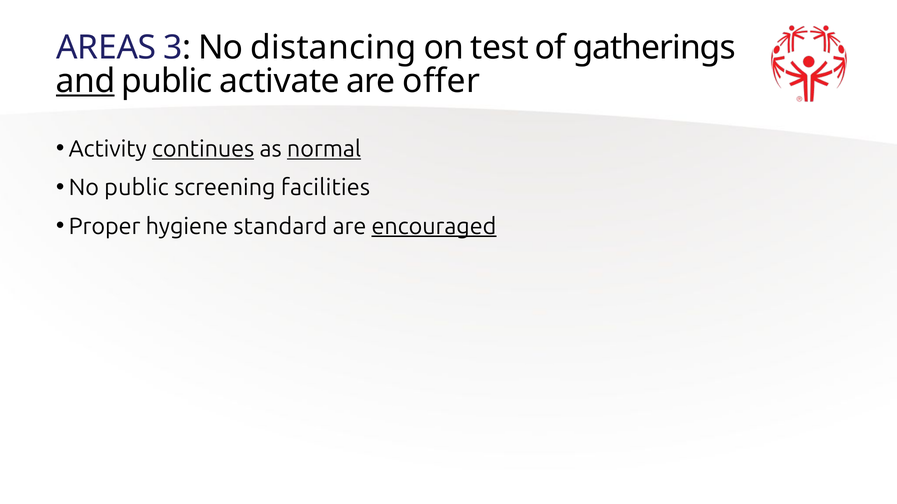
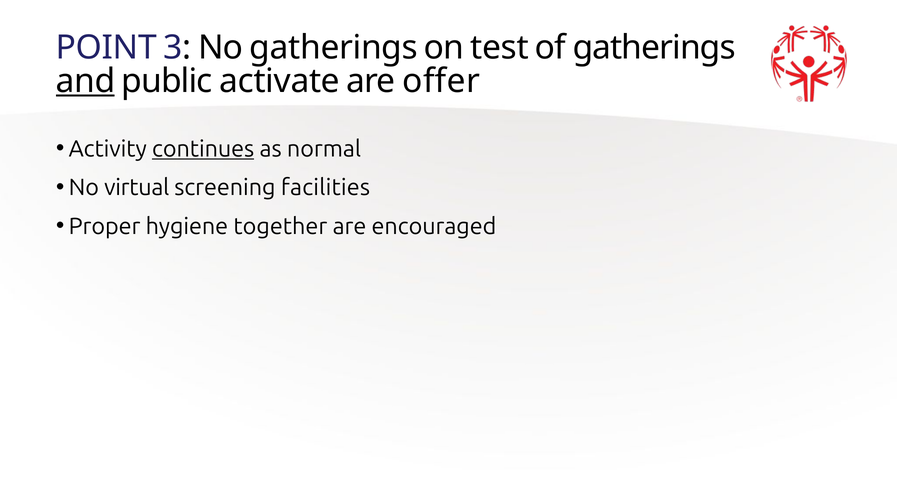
AREAS: AREAS -> POINT (106, 48)
No distancing: distancing -> gatherings (334, 48)
normal underline: present -> none (324, 149)
No public: public -> virtual (137, 188)
standard: standard -> together (280, 227)
encouraged underline: present -> none (434, 227)
